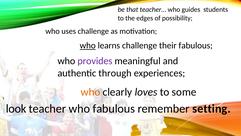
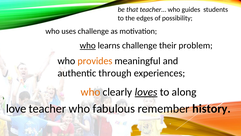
their fabulous: fabulous -> problem (196, 45)
provides colour: purple -> orange (95, 61)
loves underline: none -> present (146, 92)
some: some -> along (184, 92)
look: look -> love (16, 108)
setting: setting -> history (212, 108)
